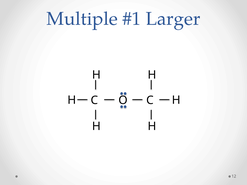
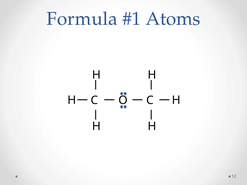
Multiple: Multiple -> Formula (82, 19)
Larger: Larger -> Atoms (173, 19)
